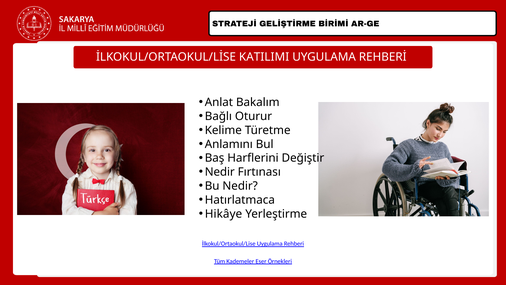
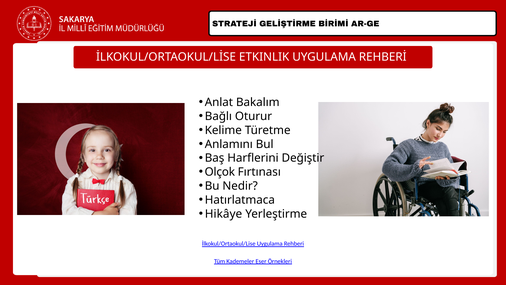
KATILIMI: KATILIMI -> ETKINLIK (264, 57)
Nedir: Nedir -> Olçok (220, 172)
